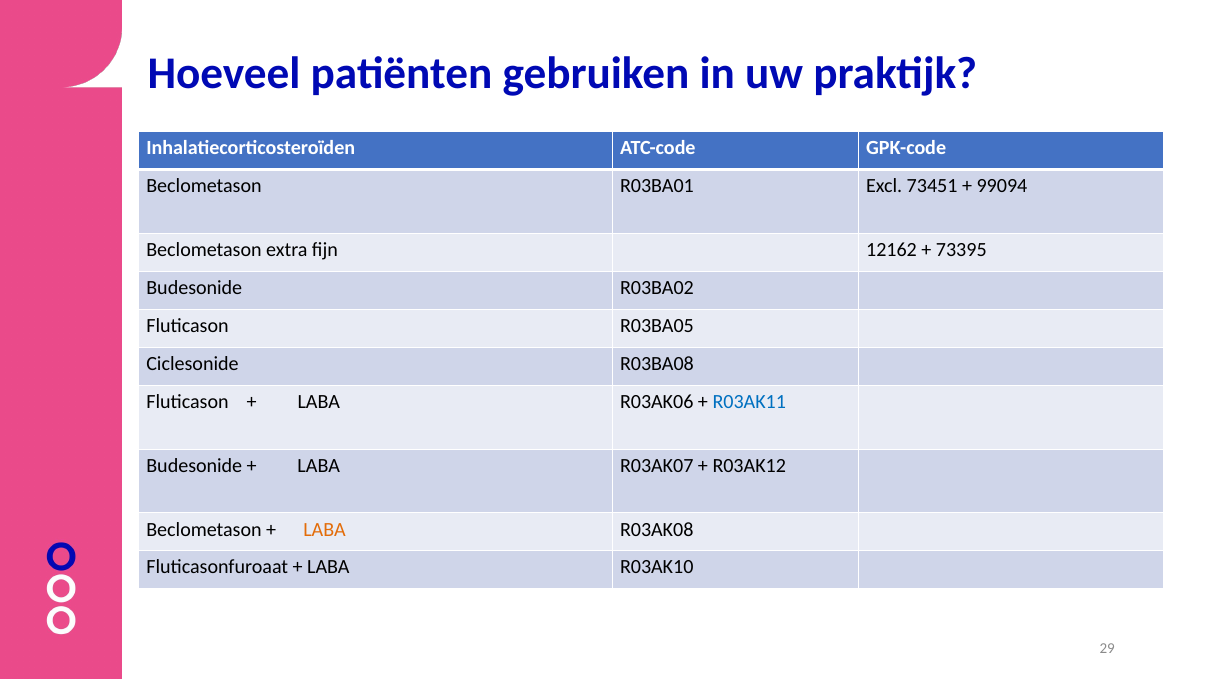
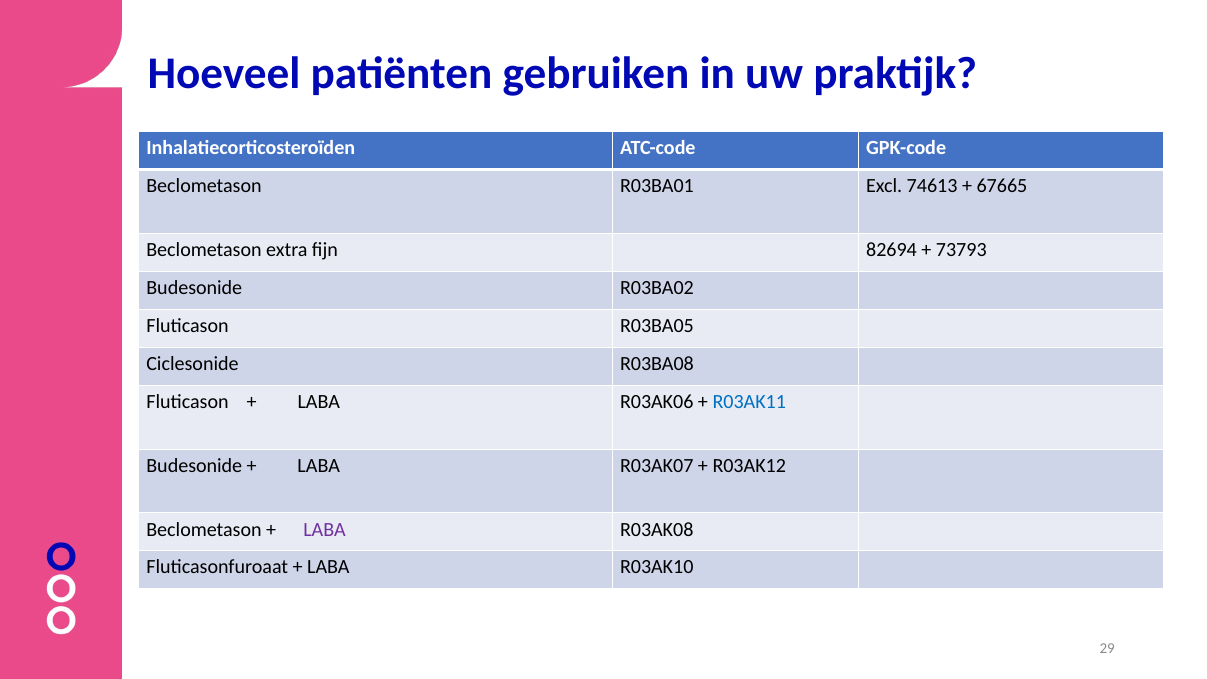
73451: 73451 -> 74613 (932, 186)
99094: 99094 -> 67665 (1002, 186)
12162: 12162 -> 82694 (892, 250)
73395: 73395 -> 73793 (961, 250)
LABA colour: orange -> purple (325, 529)
